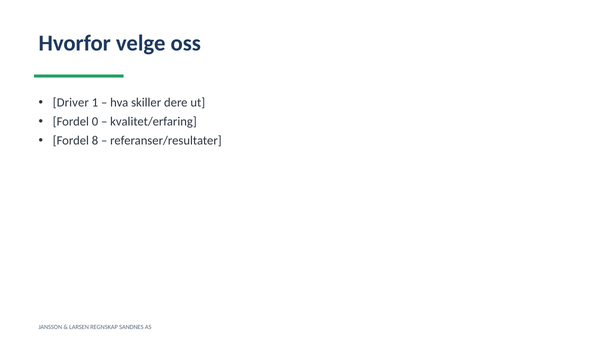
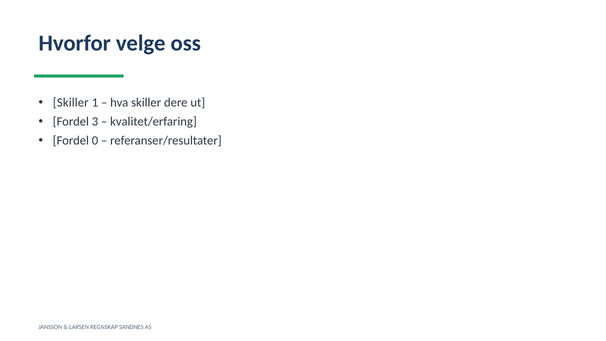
Driver: Driver -> Skiller (71, 103)
0: 0 -> 3 (95, 122)
8: 8 -> 0 (95, 141)
